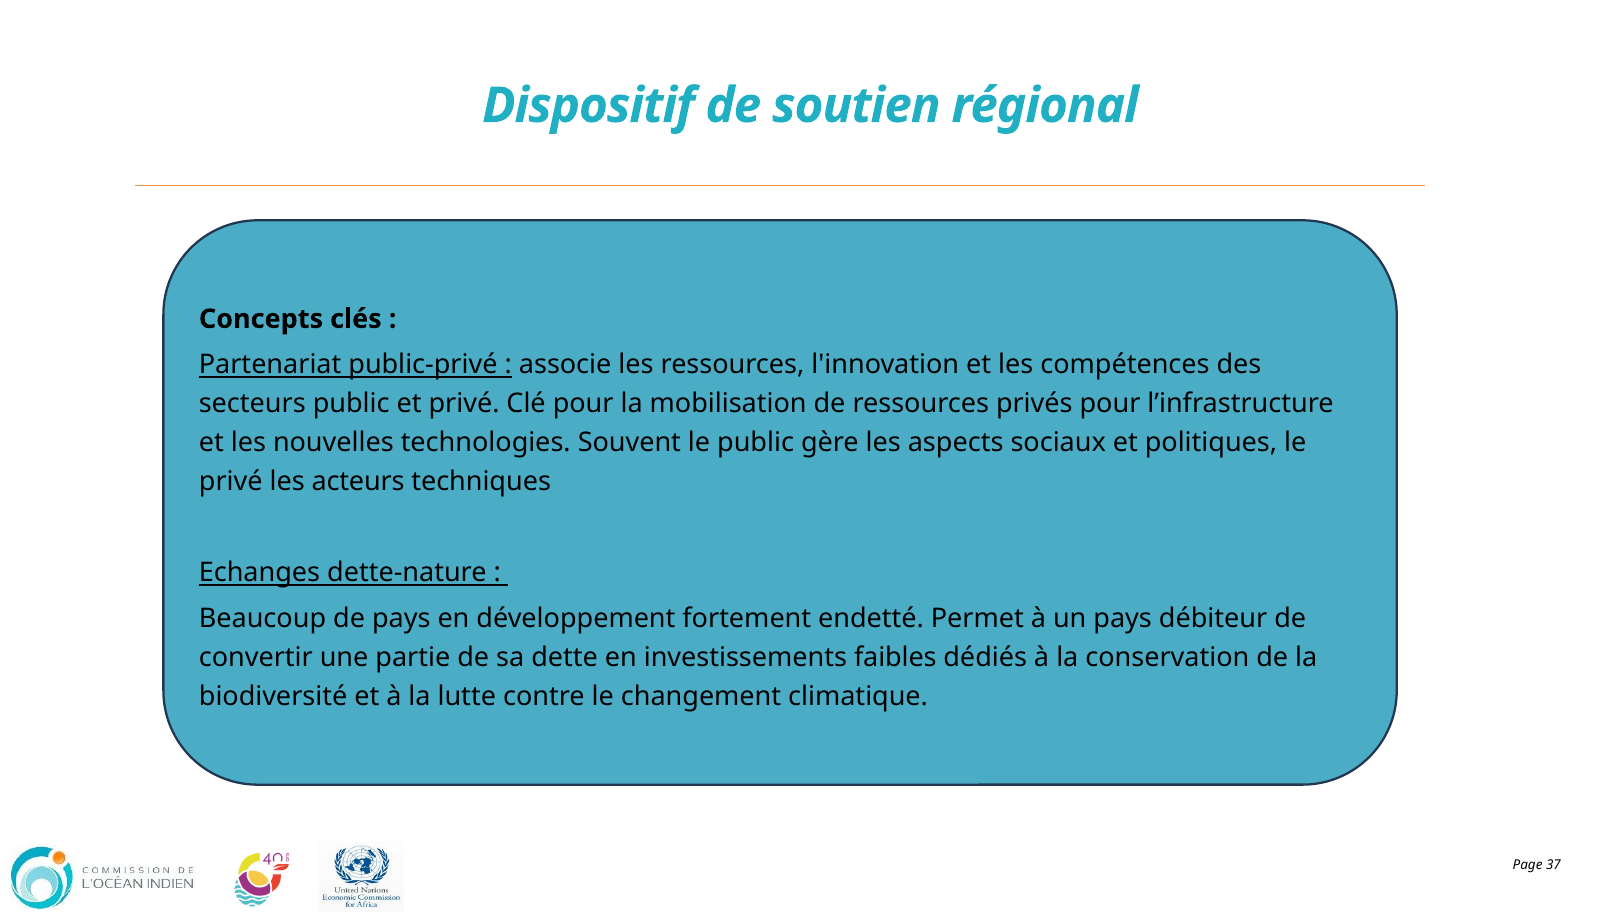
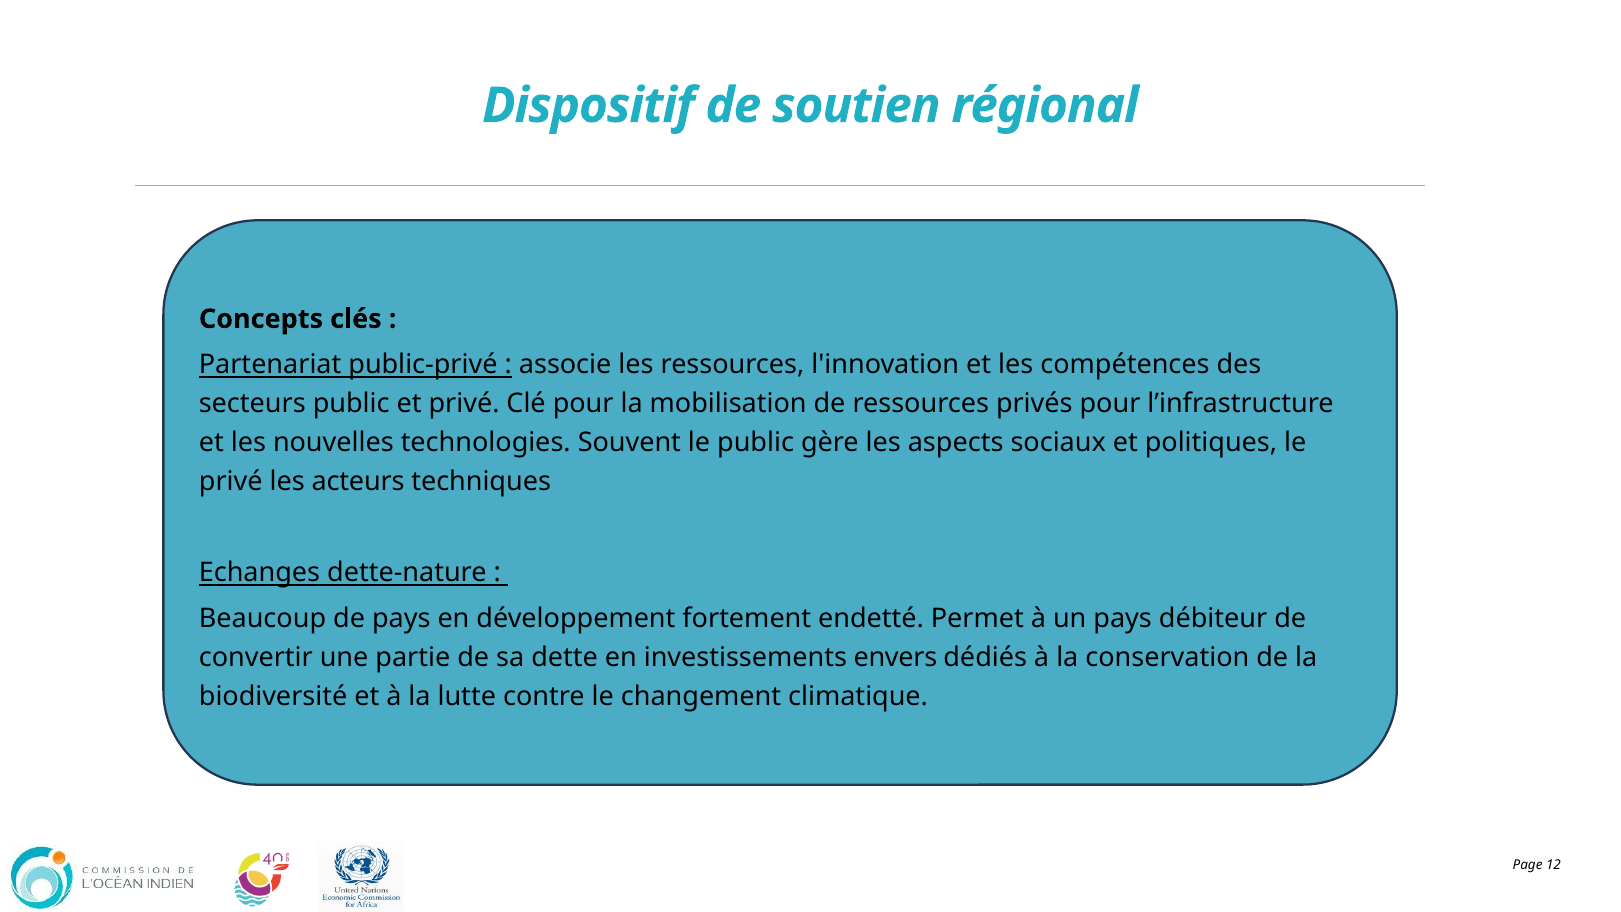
faibles: faibles -> envers (895, 657)
37: 37 -> 12 (1553, 865)
